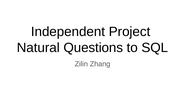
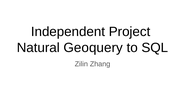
Questions: Questions -> Geoquery (93, 48)
